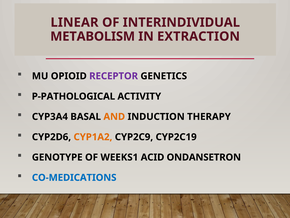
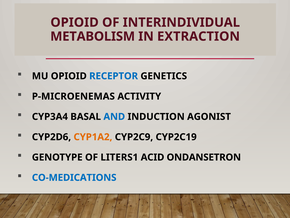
LINEAR: LINEAR -> OPIOID (75, 22)
RECEPTOR colour: purple -> blue (114, 76)
P-PATHOLOGICAL: P-PATHOLOGICAL -> P-MICROENEMAS (73, 96)
AND colour: orange -> blue (114, 116)
THERAPY: THERAPY -> AGONIST (209, 116)
WEEKS1: WEEKS1 -> LITERS1 (119, 157)
